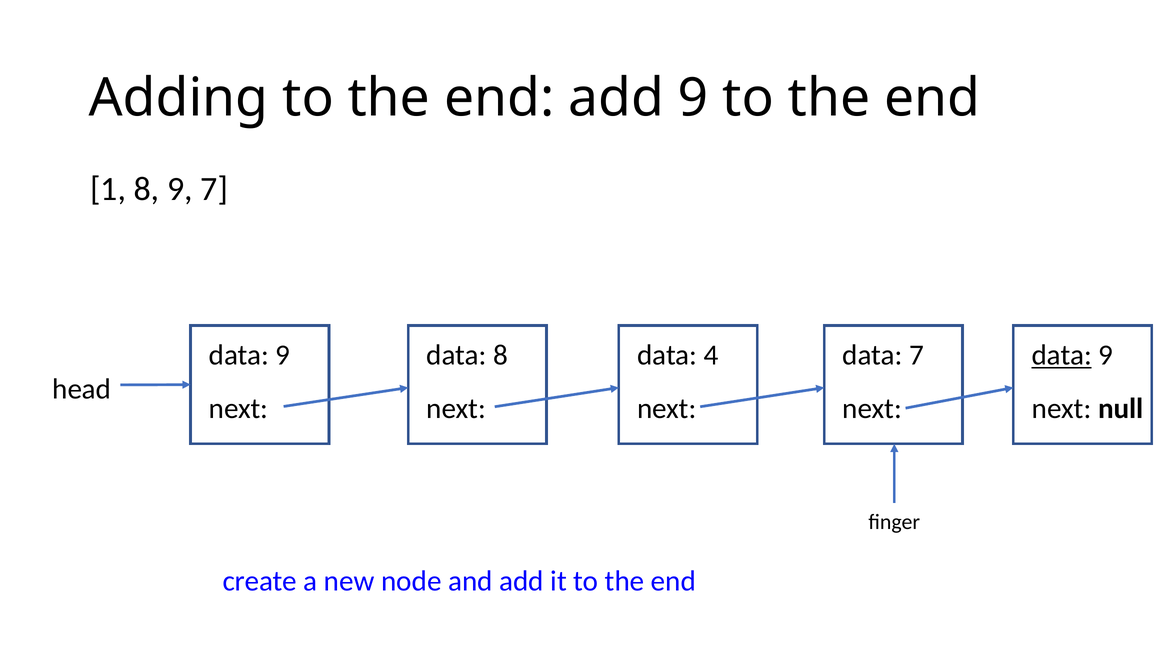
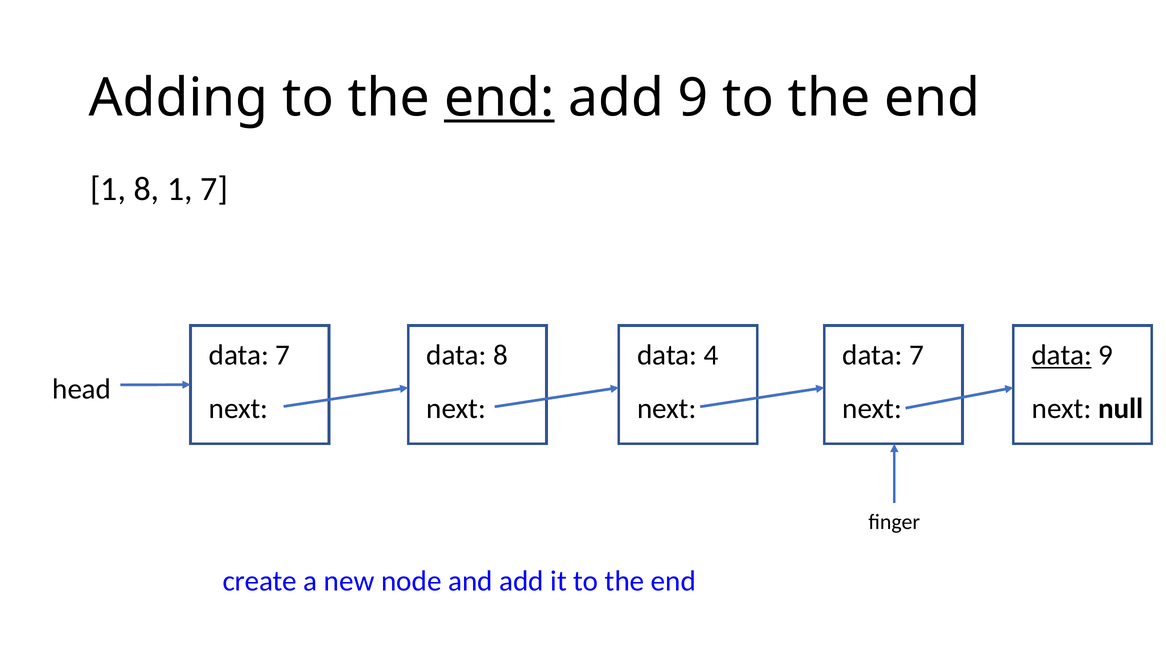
end underline: none -> present (499, 98)
8 9: 9 -> 1 (180, 189)
9: 9 -> 7 (283, 355)
